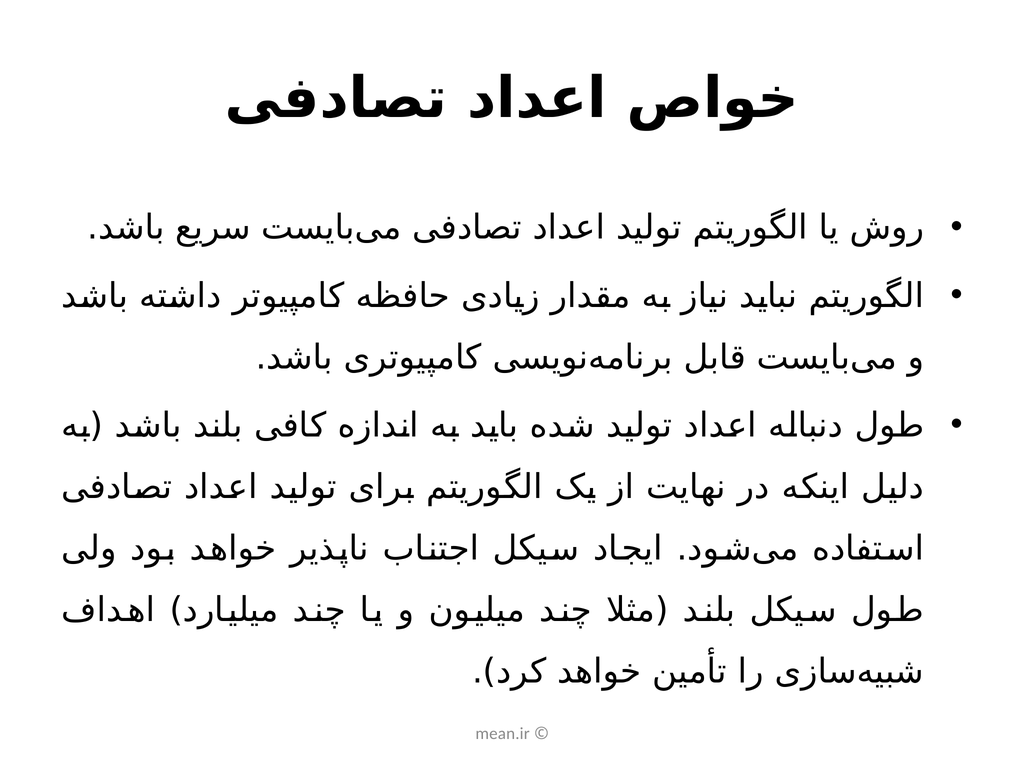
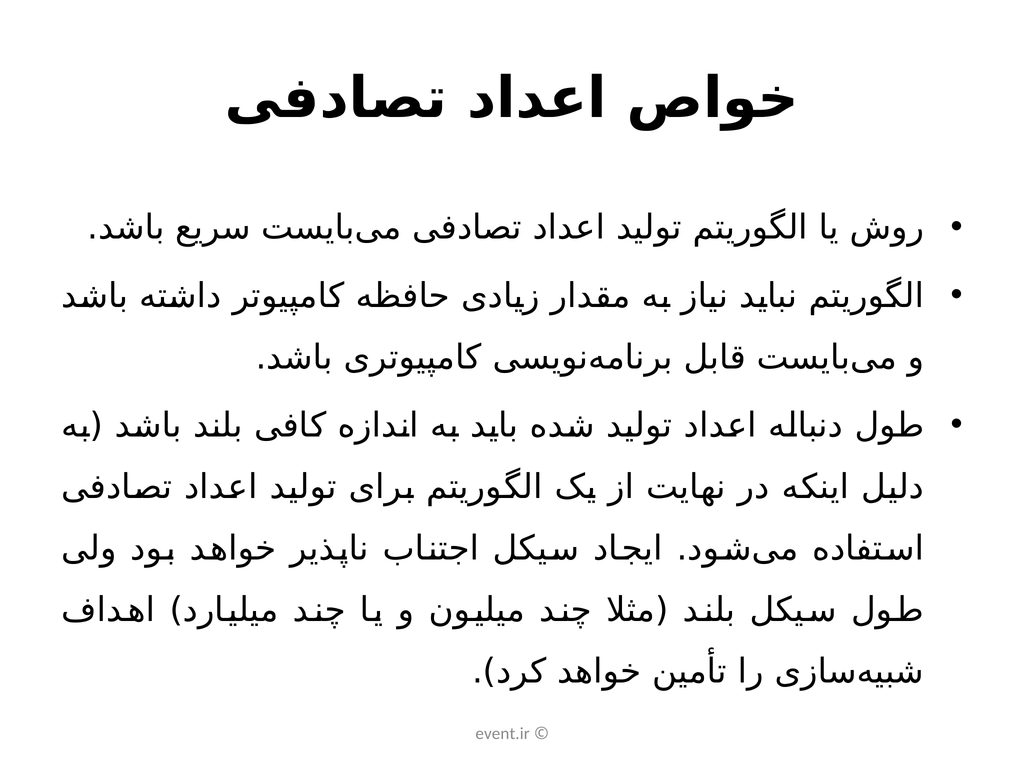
mean.ir: mean.ir -> event.ir (503, 733)
